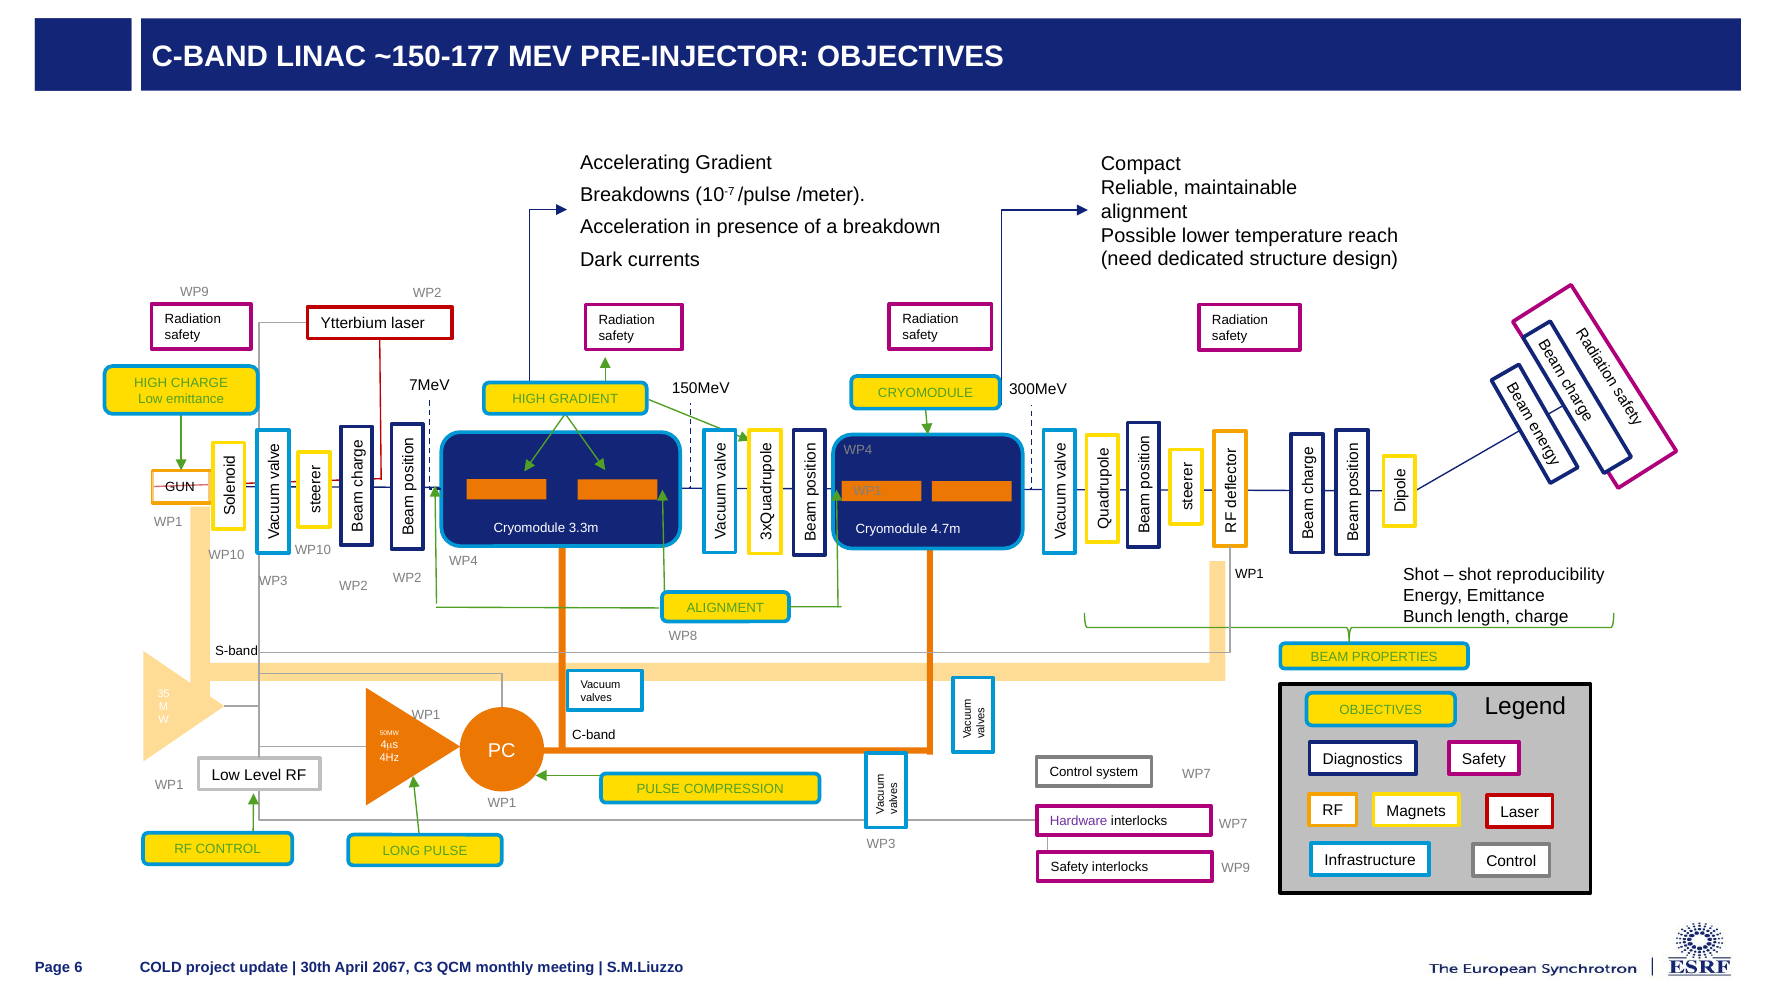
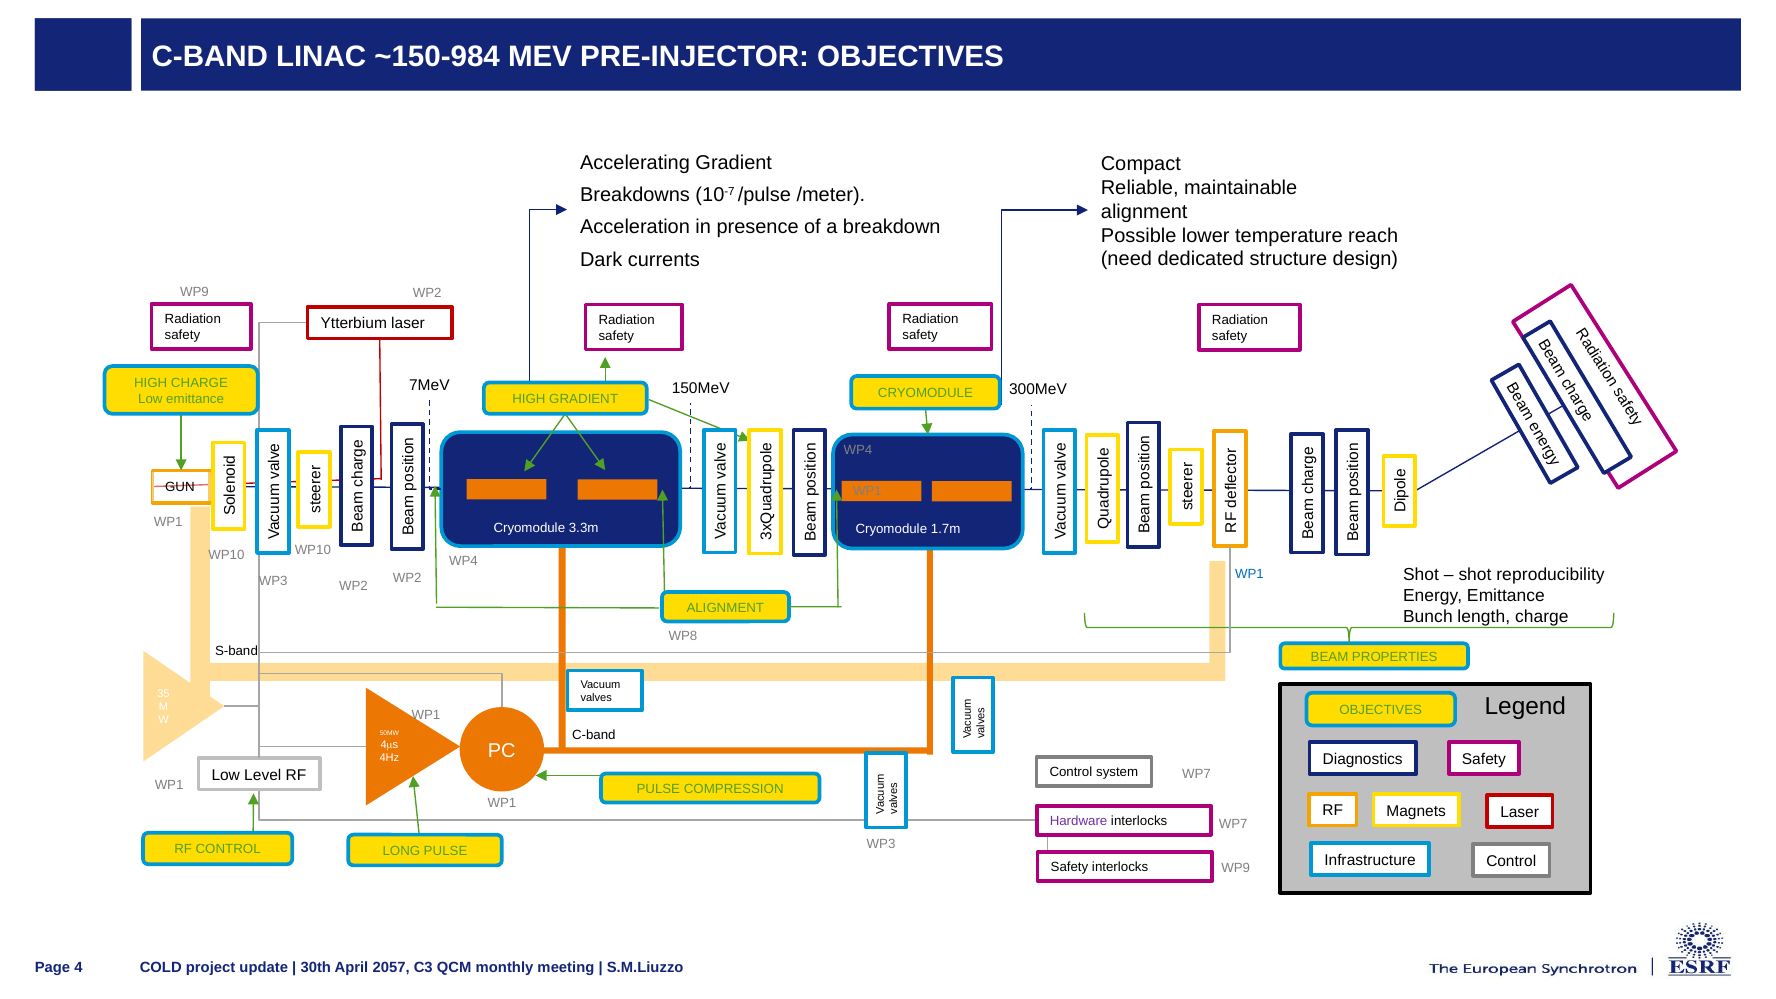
~150-177: ~150-177 -> ~150-984 (437, 57)
4.7m: 4.7m -> 1.7m (946, 529)
WP1 colour: black -> blue (1249, 574)
6: 6 -> 4 (79, 968)
2067: 2067 -> 2057 (391, 967)
